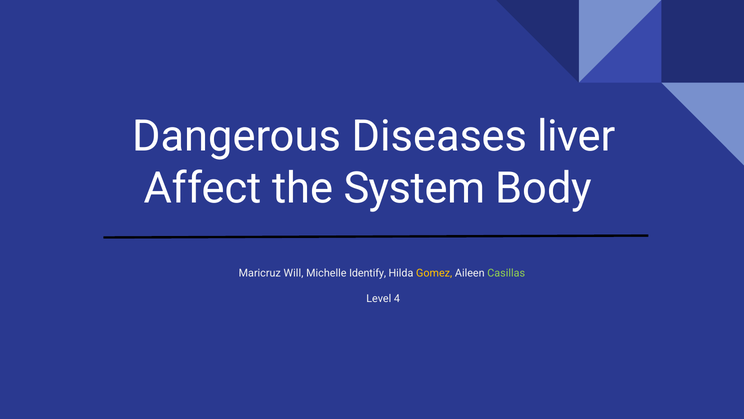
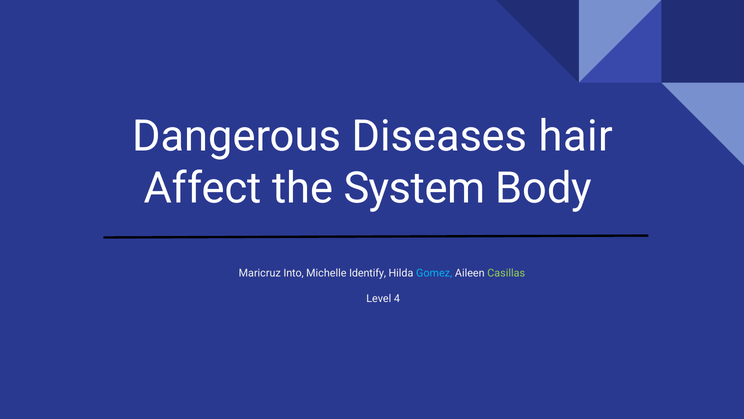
liver: liver -> hair (576, 136)
Will: Will -> Into (294, 273)
Gomez colour: yellow -> light blue (434, 273)
